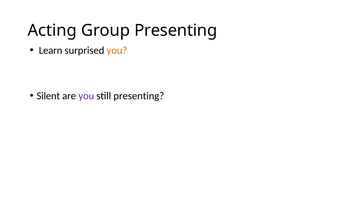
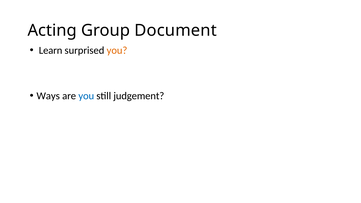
Group Presenting: Presenting -> Document (176, 30)
Silent: Silent -> Ways (48, 96)
you colour: purple -> blue (86, 96)
still presenting: presenting -> judgement (139, 96)
